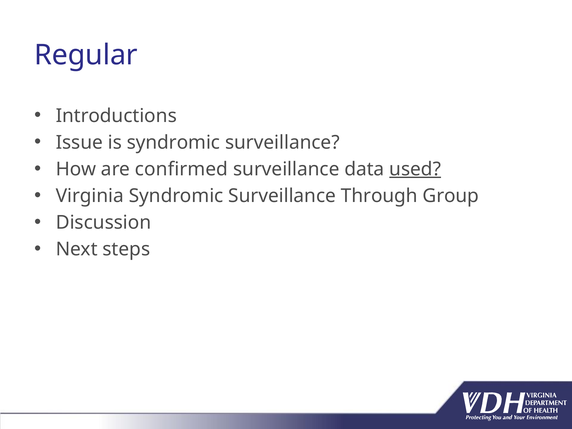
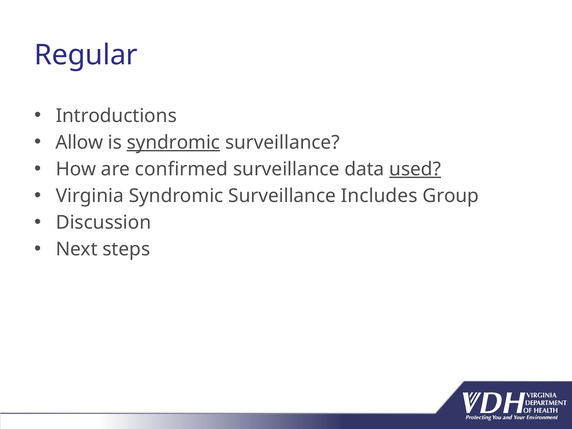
Issue: Issue -> Allow (79, 142)
syndromic underline: none -> present (173, 142)
Through: Through -> Includes (379, 196)
